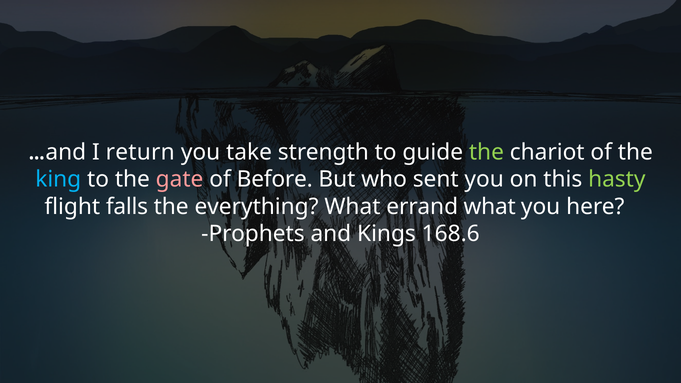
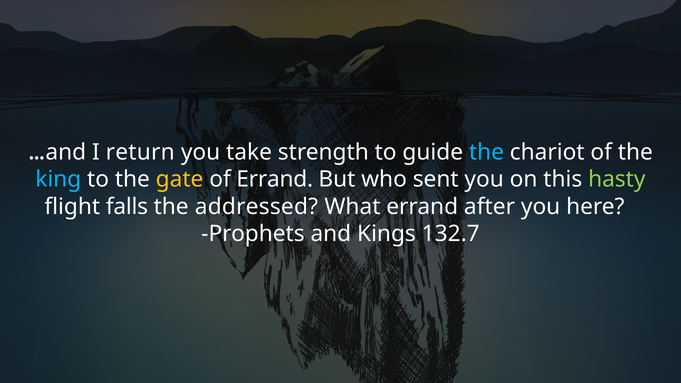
the colour: light green -> light blue (486, 152)
gate colour: pink -> yellow (180, 179)
of Before: Before -> Errand (275, 179)
everything: everything -> addressed (256, 207)
errand what: what -> after (490, 207)
168.6: 168.6 -> 132.7 (451, 234)
